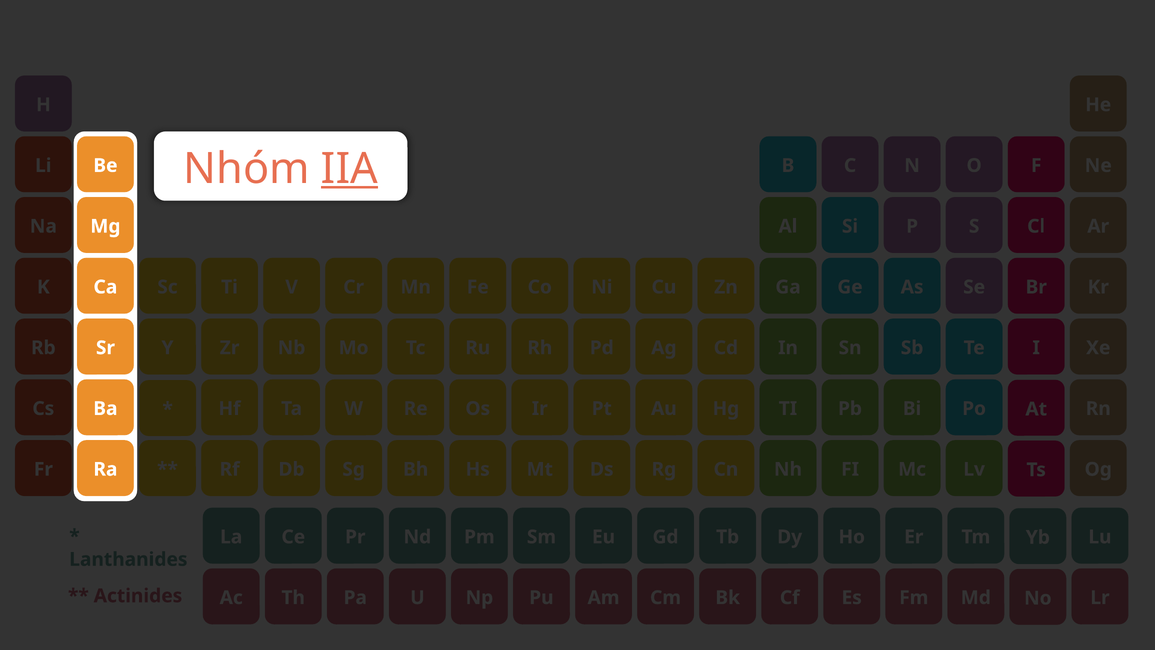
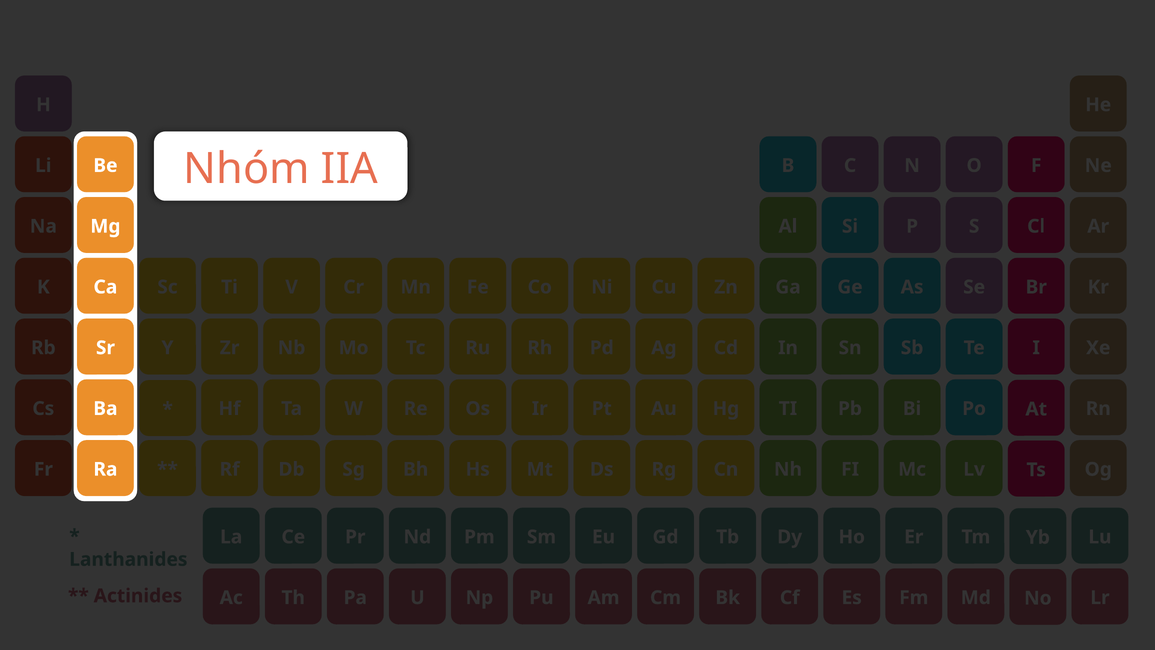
IIA underline: present -> none (349, 169)
